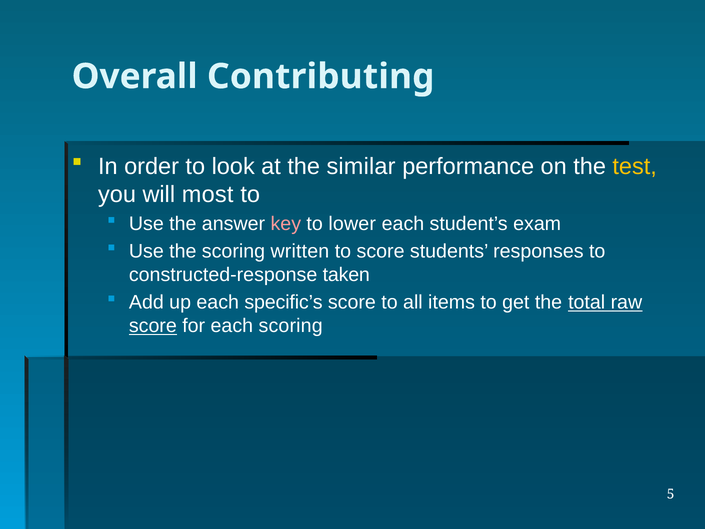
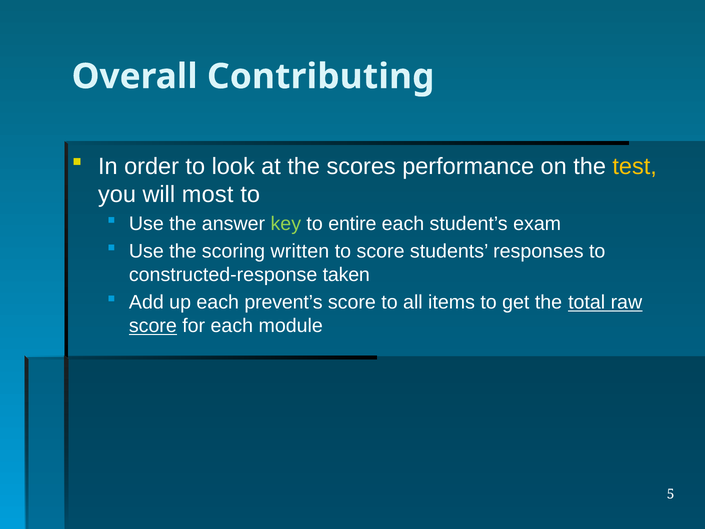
similar: similar -> scores (361, 166)
key colour: pink -> light green (286, 224)
lower: lower -> entire (352, 224)
specific’s: specific’s -> prevent’s (284, 302)
each scoring: scoring -> module (291, 326)
